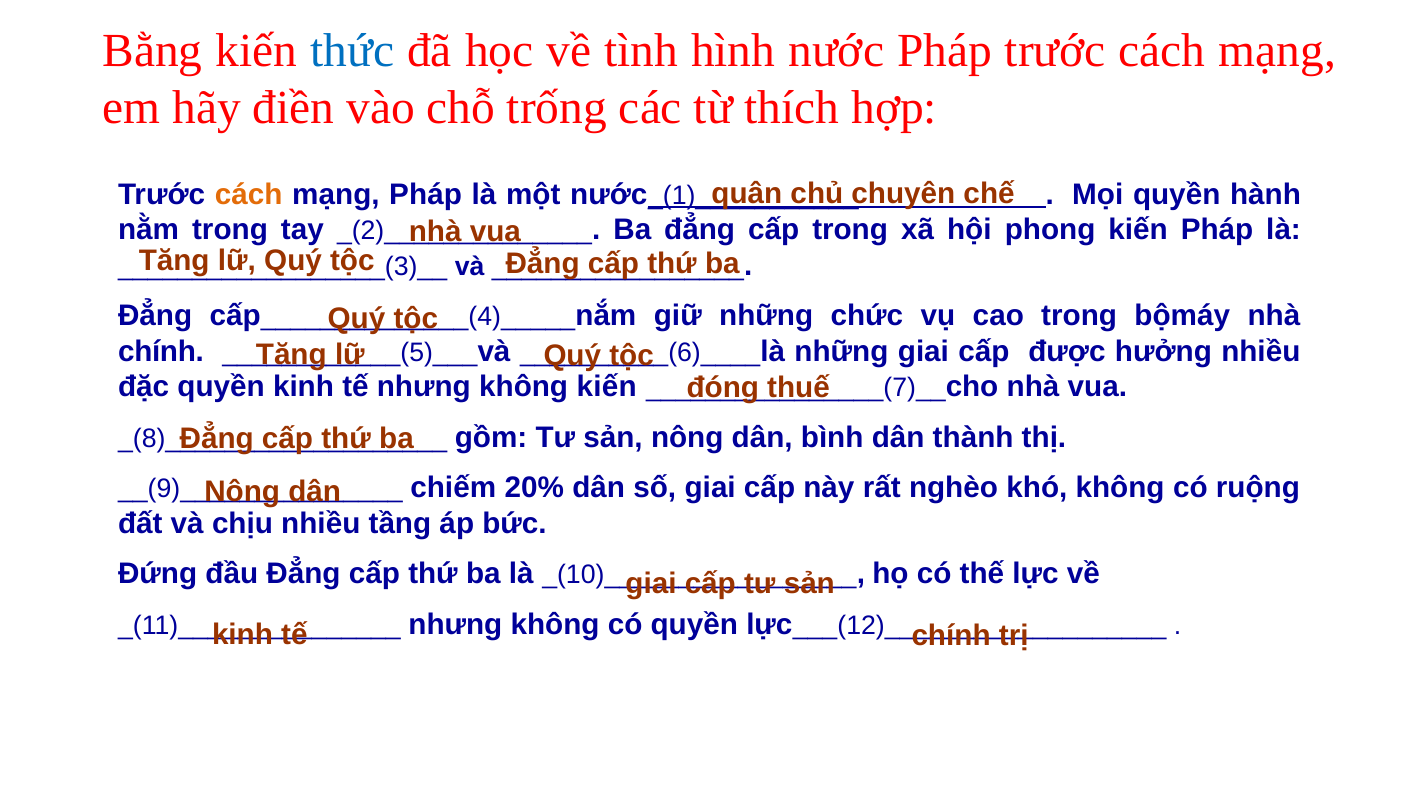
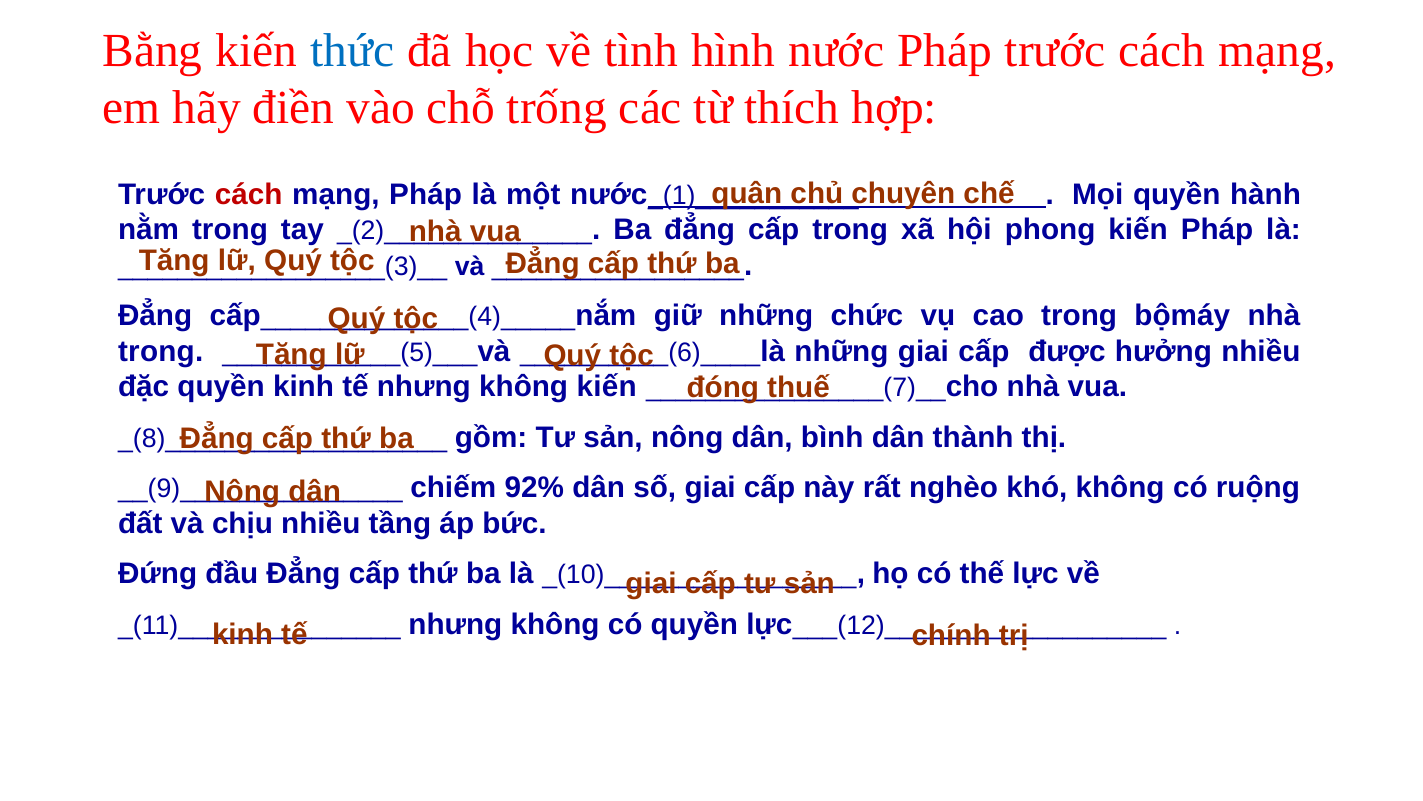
cách colour: orange -> red (249, 194)
chính: chính -> trong (161, 351)
20%: 20% -> 92% (534, 488)
